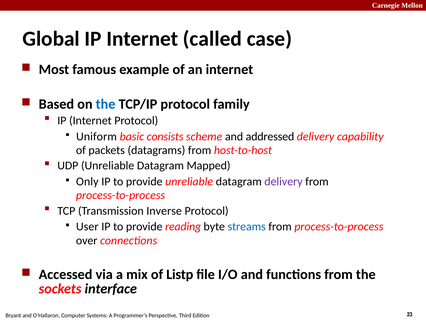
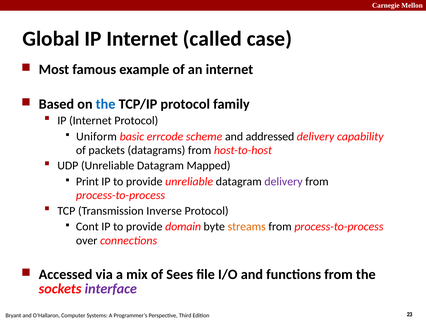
consists: consists -> errcode (165, 136)
Only: Only -> Print (87, 181)
User: User -> Cont (87, 226)
reading: reading -> domain (183, 226)
streams colour: blue -> orange (247, 226)
Listp: Listp -> Sees (180, 274)
interface colour: black -> purple (111, 288)
